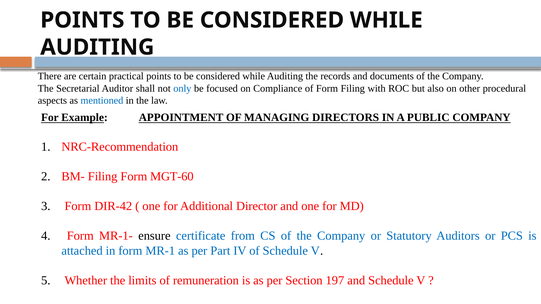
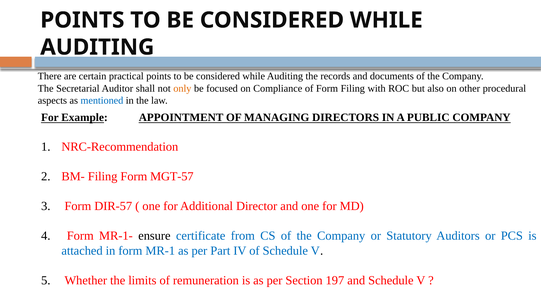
only colour: blue -> orange (182, 89)
MGT-60: MGT-60 -> MGT-57 (172, 177)
DIR-42: DIR-42 -> DIR-57 (113, 206)
